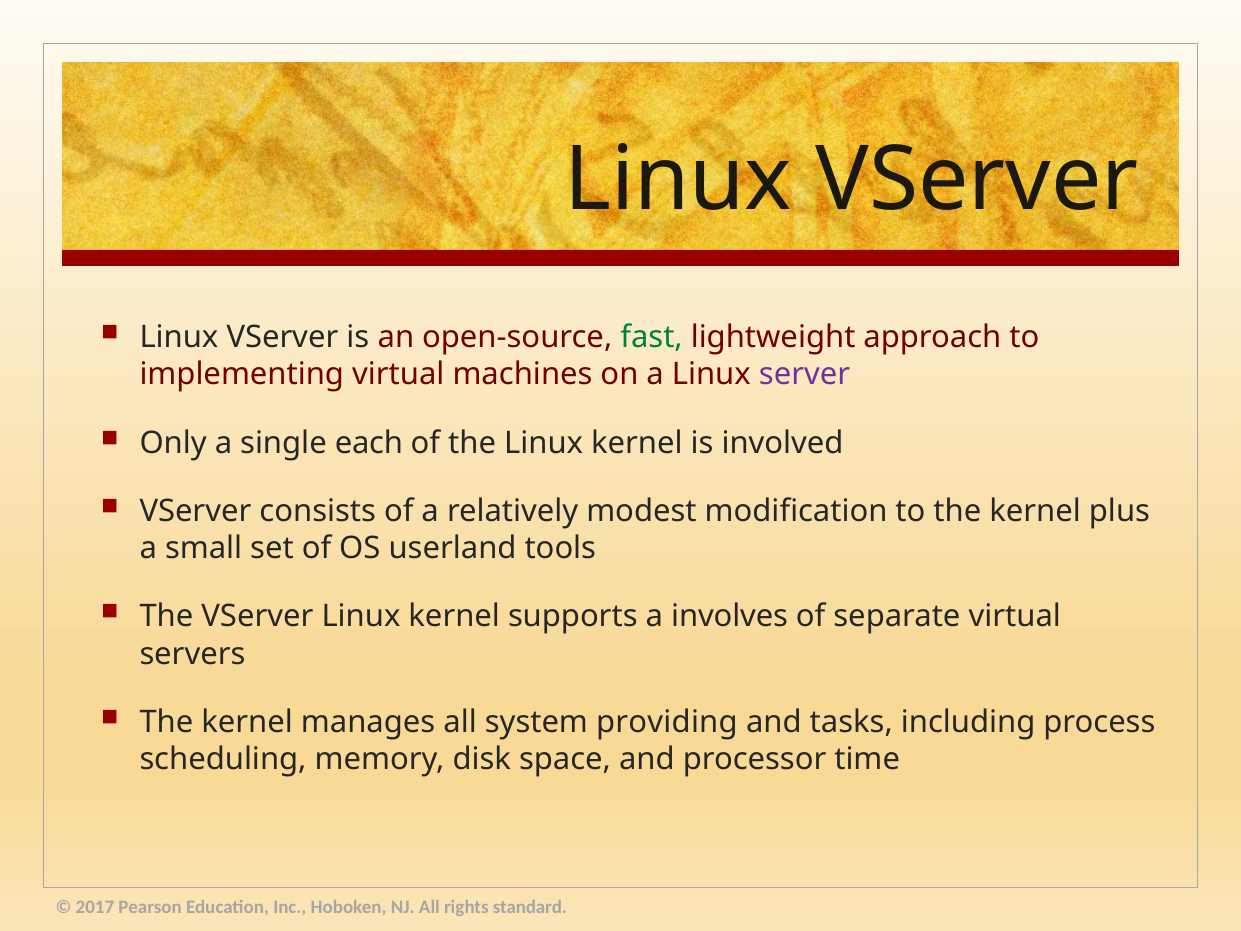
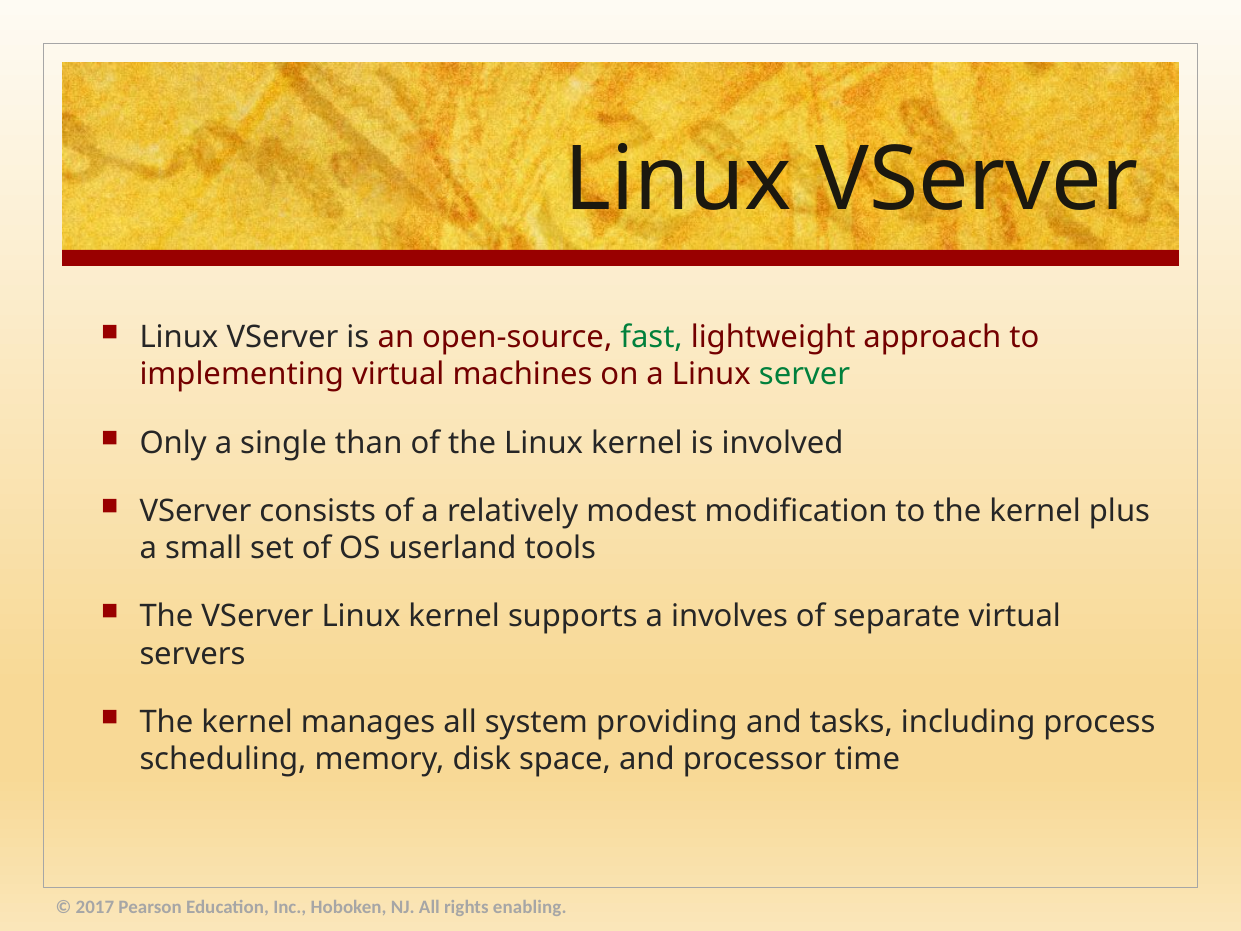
server colour: purple -> green (805, 374)
each: each -> than (369, 443)
standard: standard -> enabling (530, 907)
